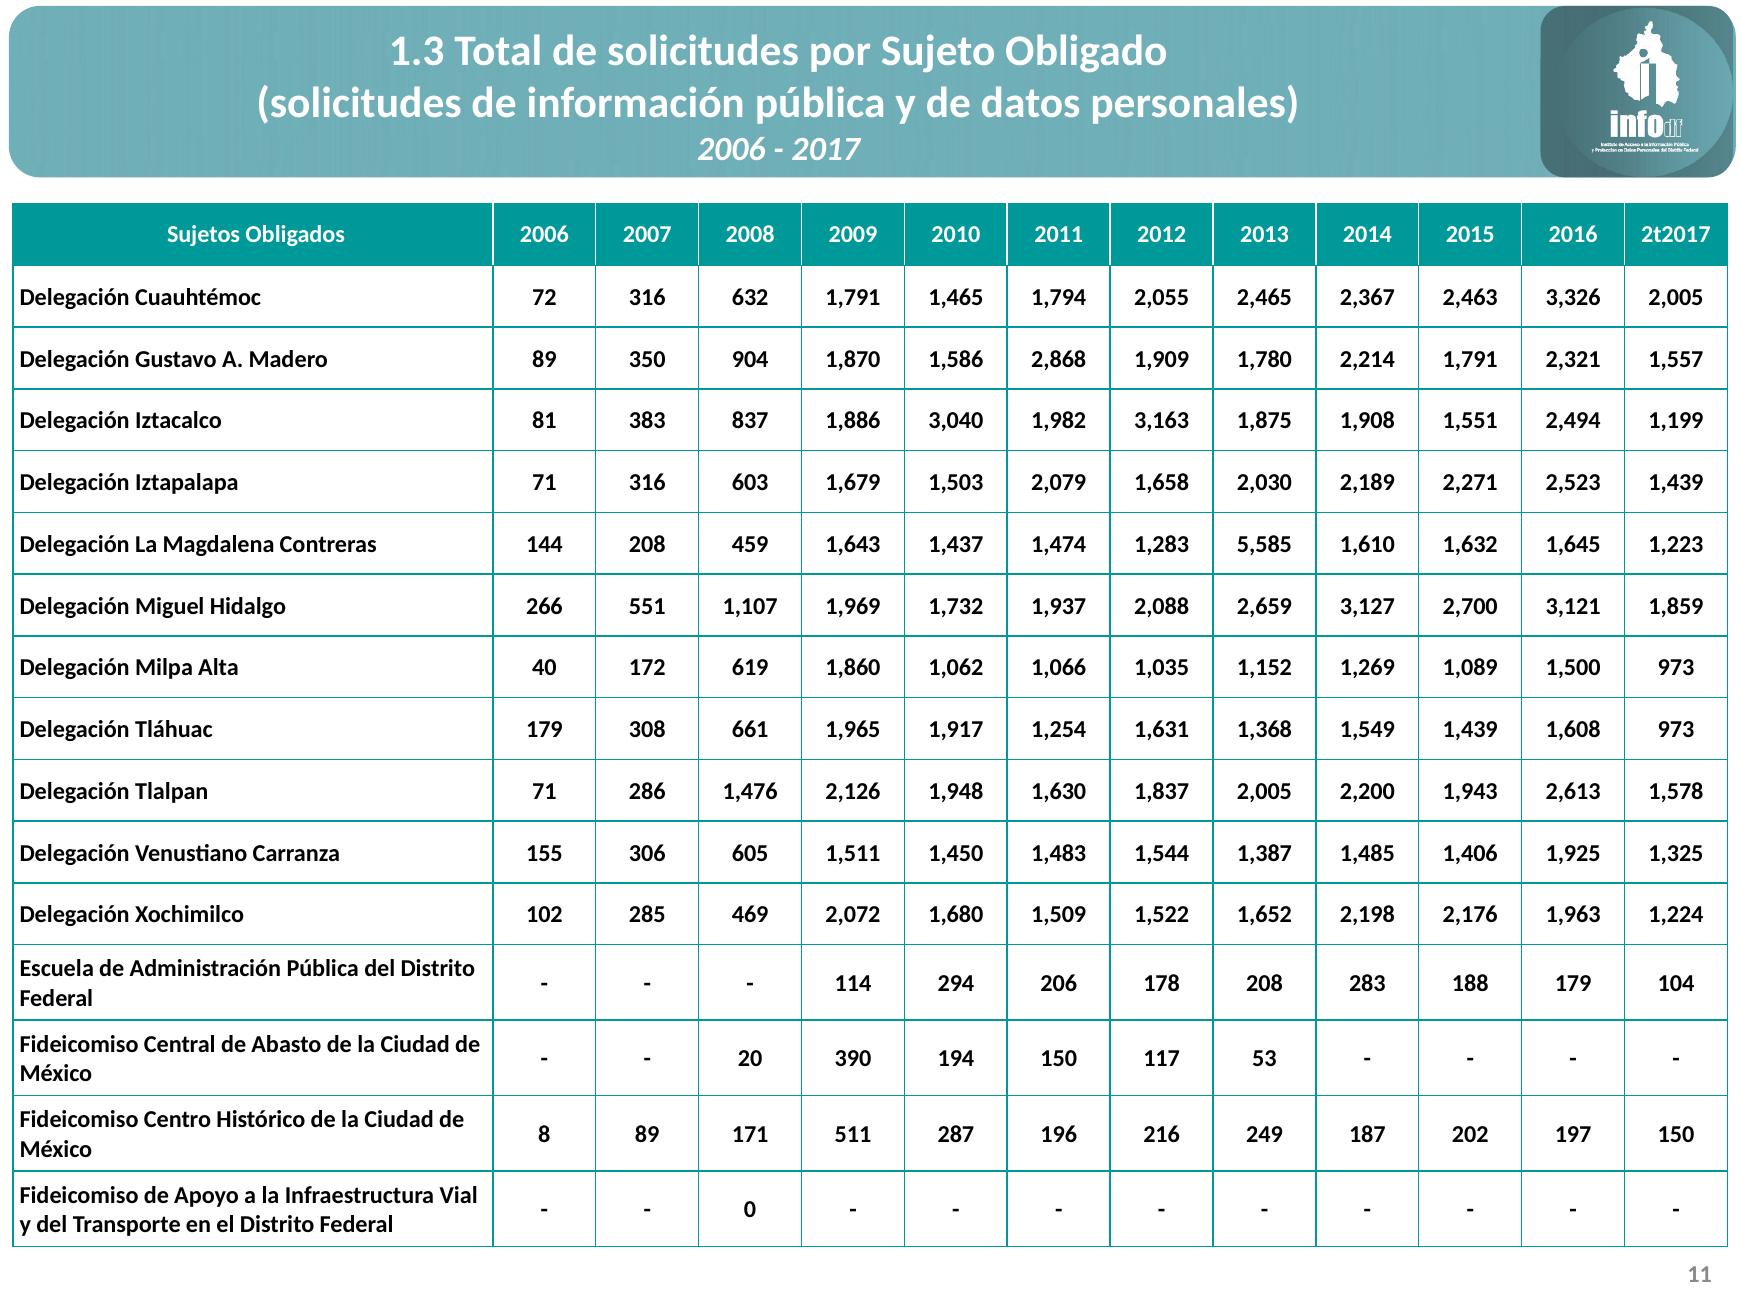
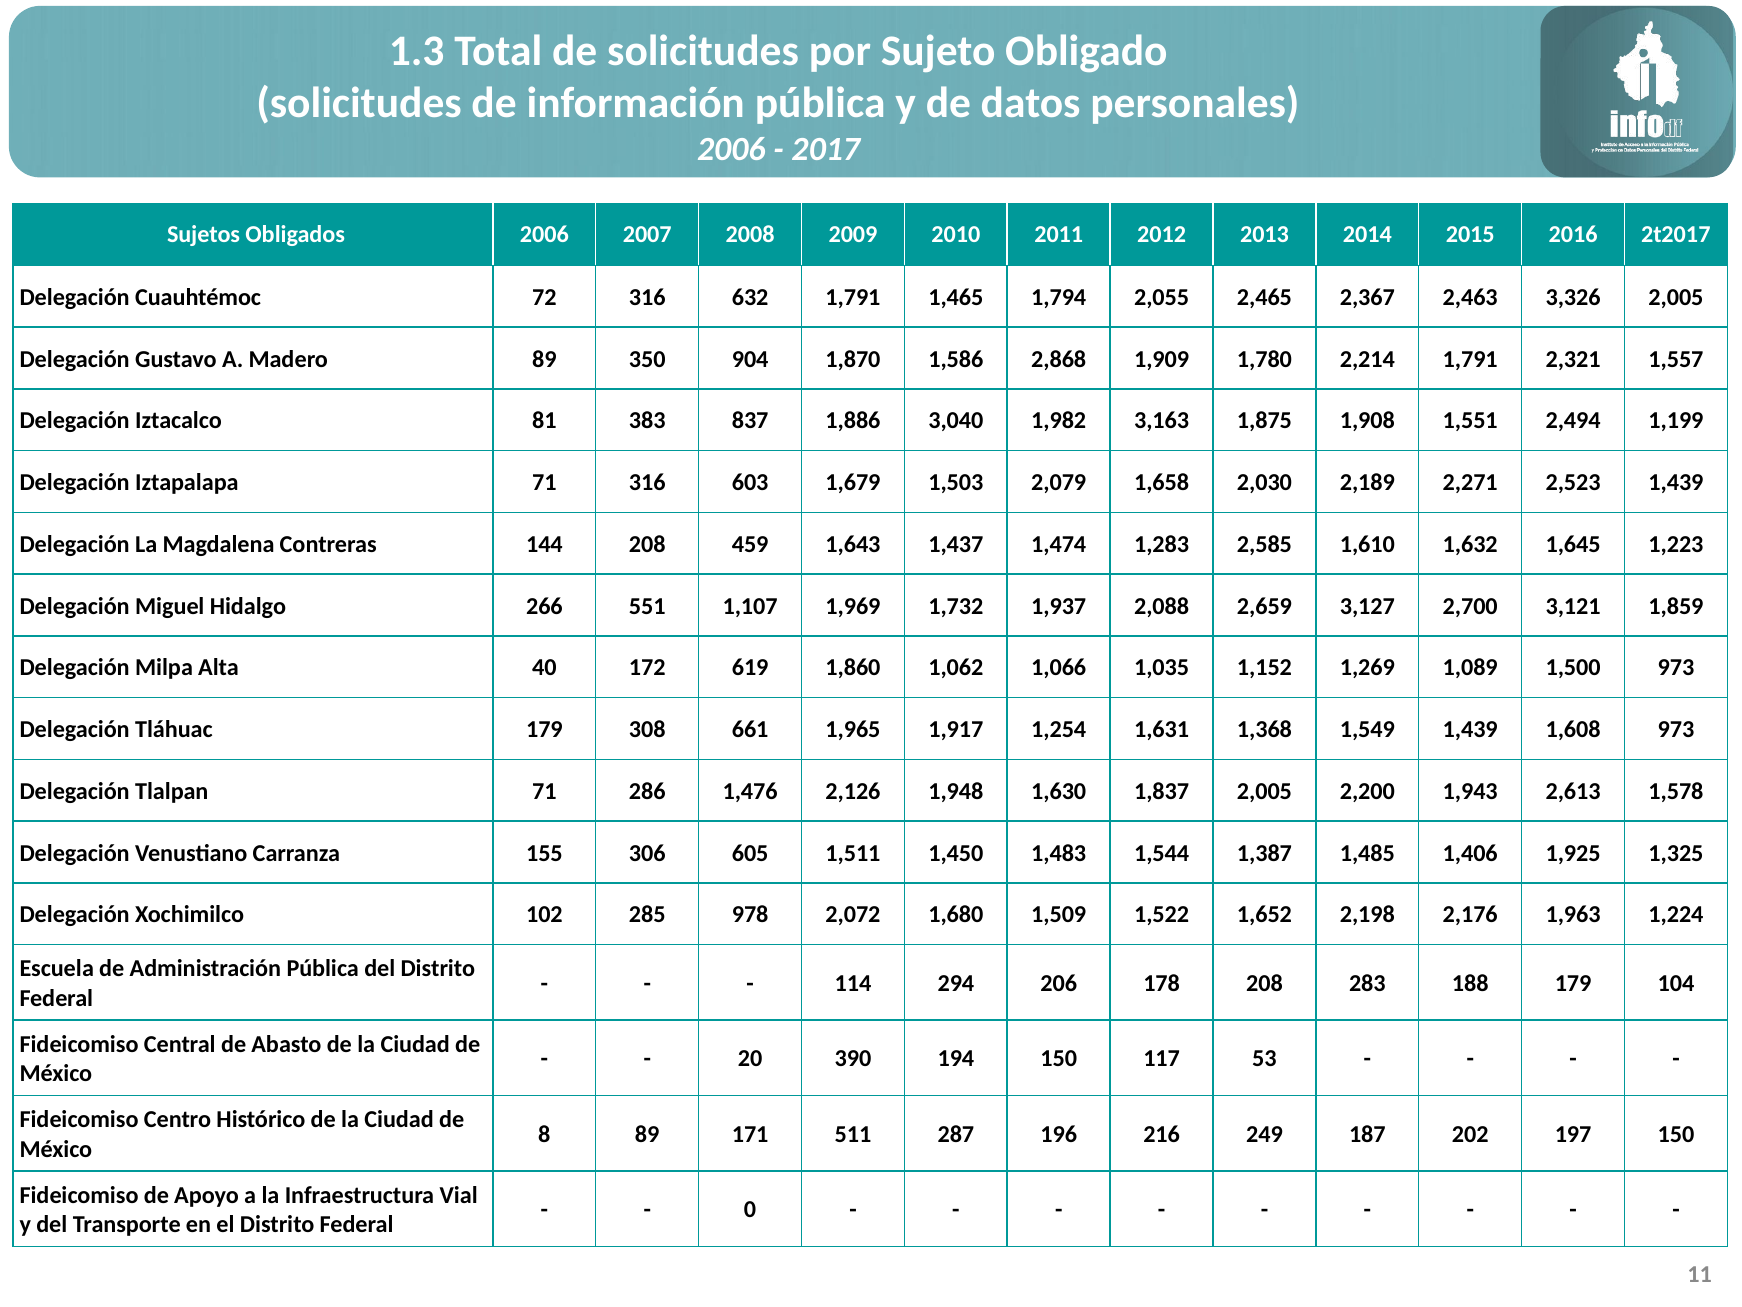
5,585: 5,585 -> 2,585 (1264, 544)
469: 469 -> 978 (750, 915)
